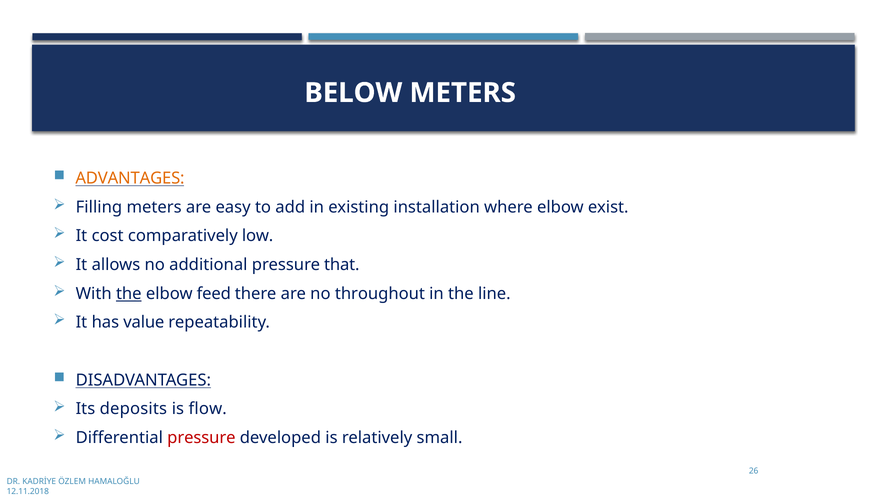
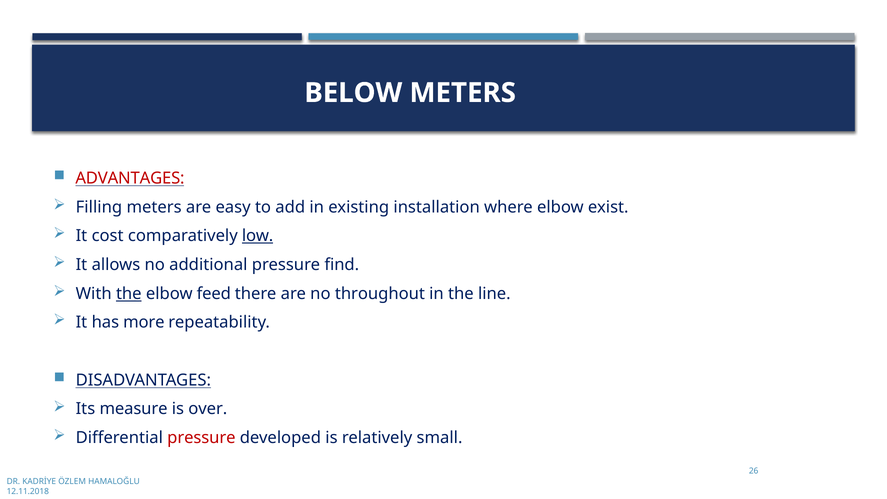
ADVANTAGES colour: orange -> red (130, 178)
low underline: none -> present (258, 236)
that: that -> find (342, 265)
value: value -> more (144, 322)
deposits: deposits -> measure (134, 409)
flow: flow -> over (208, 409)
